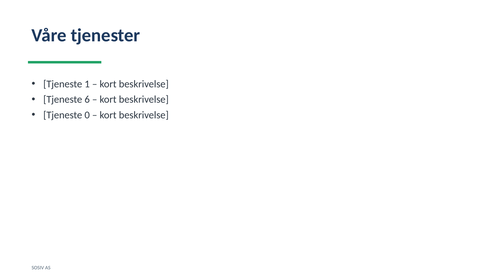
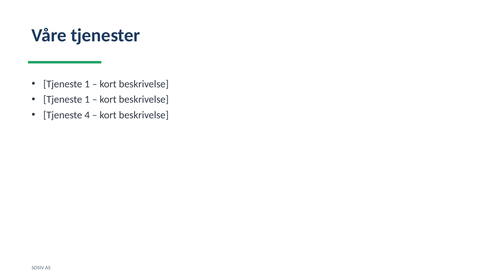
6: 6 -> 1 (87, 100)
0: 0 -> 4 (87, 115)
